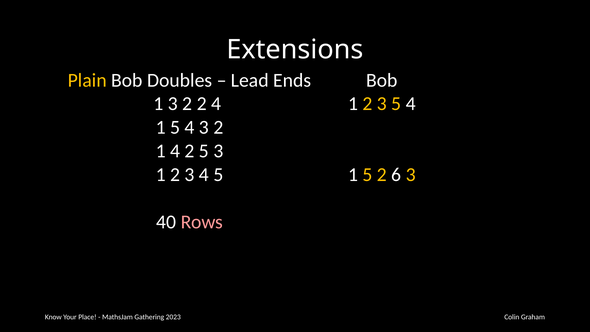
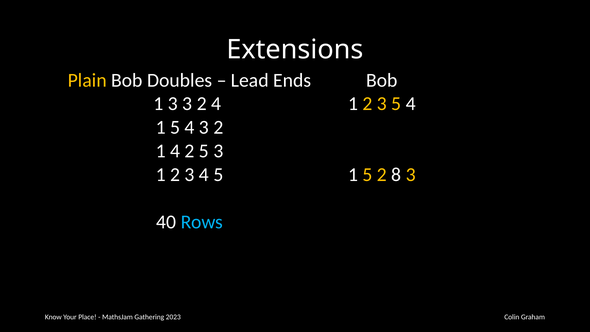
1 3 2: 2 -> 3 (187, 104)
6: 6 -> 8 (396, 175)
Rows colour: pink -> light blue (202, 222)
